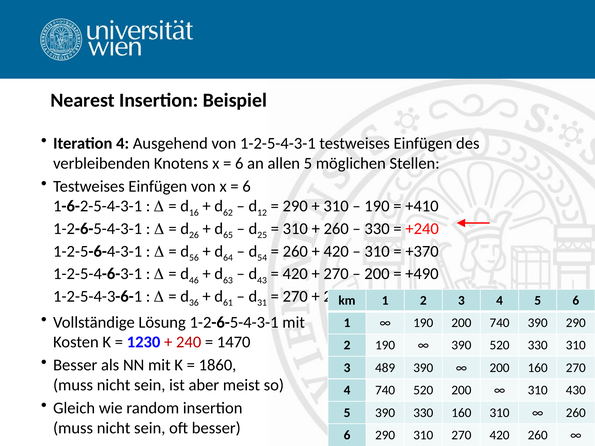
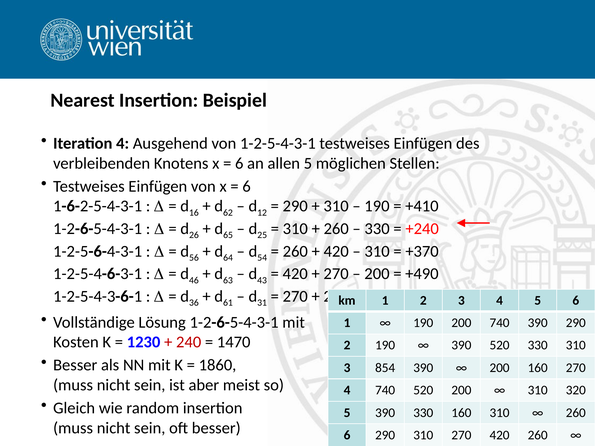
489: 489 -> 854 (385, 368)
430: 430 -> 320 (576, 390)
